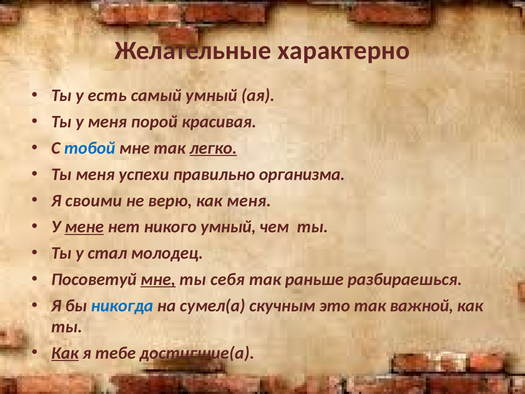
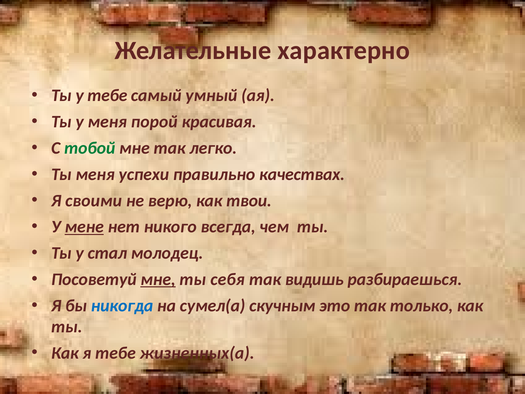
у есть: есть -> тебе (107, 95)
тобой colour: blue -> green (90, 148)
легко underline: present -> none (213, 148)
организма: организма -> качествах (302, 174)
как меня: меня -> твои (249, 200)
никого умный: умный -> всегда (228, 227)
раньше: раньше -> видишь (314, 279)
важной: важной -> только (422, 305)
Как underline: present -> none (65, 353)
достигшие(а: достигшие(а -> жизненных(а (197, 353)
